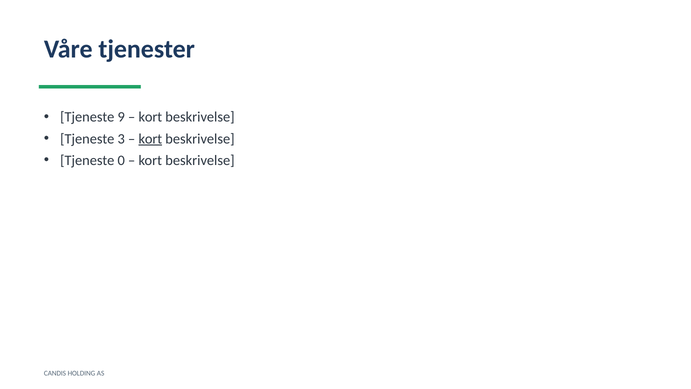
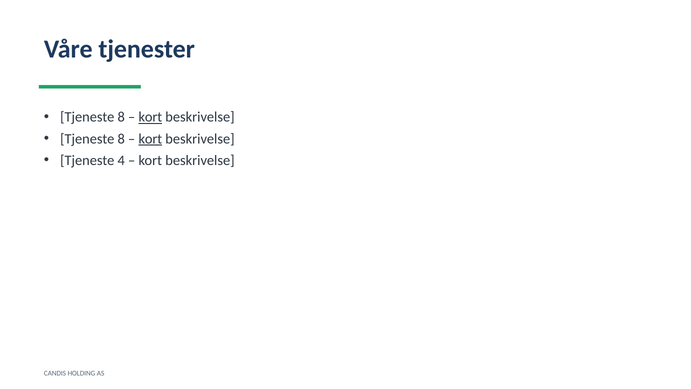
9: 9 -> 8 (121, 117)
kort underline: none -> present (150, 117)
3: 3 -> 8 (121, 139)
0: 0 -> 4 (121, 160)
